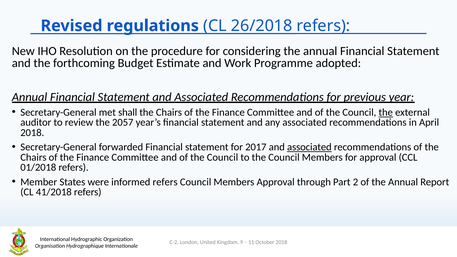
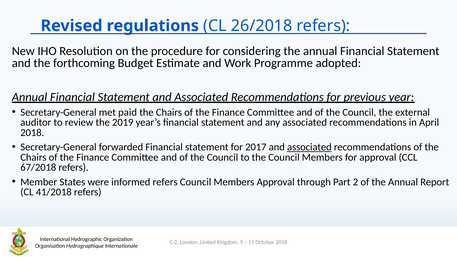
shall: shall -> paid (128, 112)
the underline: present -> none (386, 112)
2057: 2057 -> 2019 (123, 123)
01/2018: 01/2018 -> 67/2018 (38, 168)
